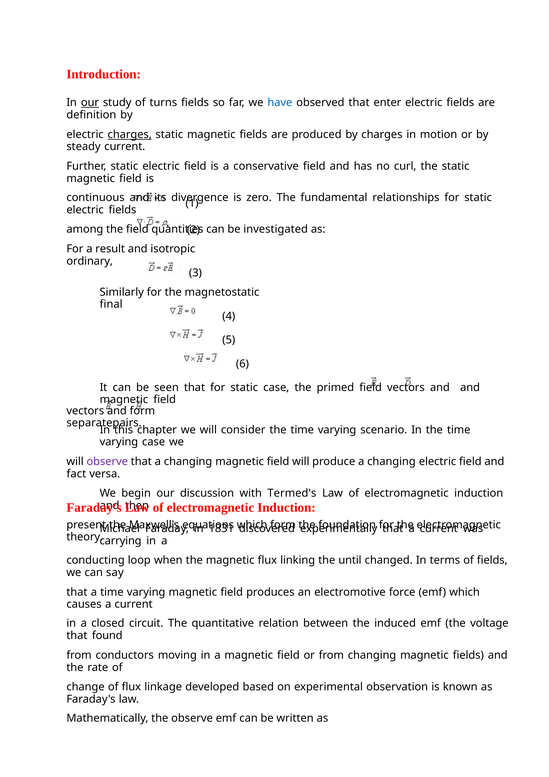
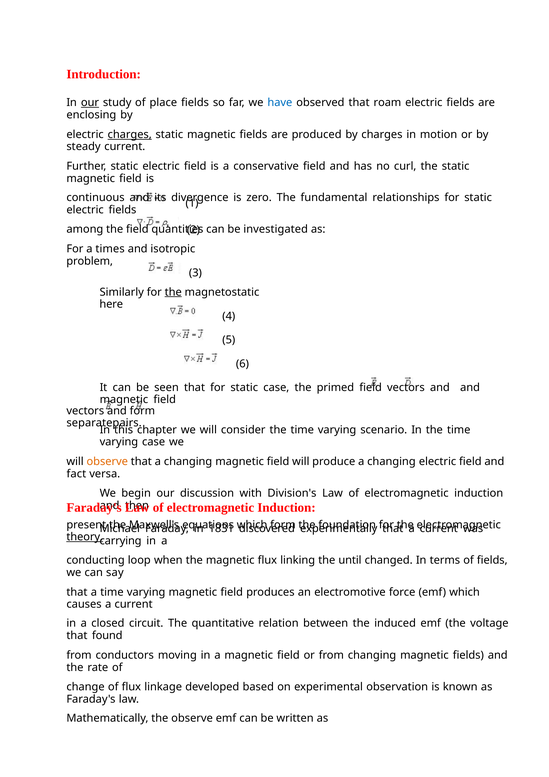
turns: turns -> place (163, 103)
enter: enter -> roam (387, 103)
definition: definition -> enclosing (91, 115)
result: result -> times (110, 249)
ordinary: ordinary -> problem (90, 261)
the underline: none -> present (173, 292)
final: final -> here (111, 304)
observe colour: purple -> orange (107, 462)
Termed's: Termed's -> Division's (292, 493)
theory underline: none -> present (85, 537)
